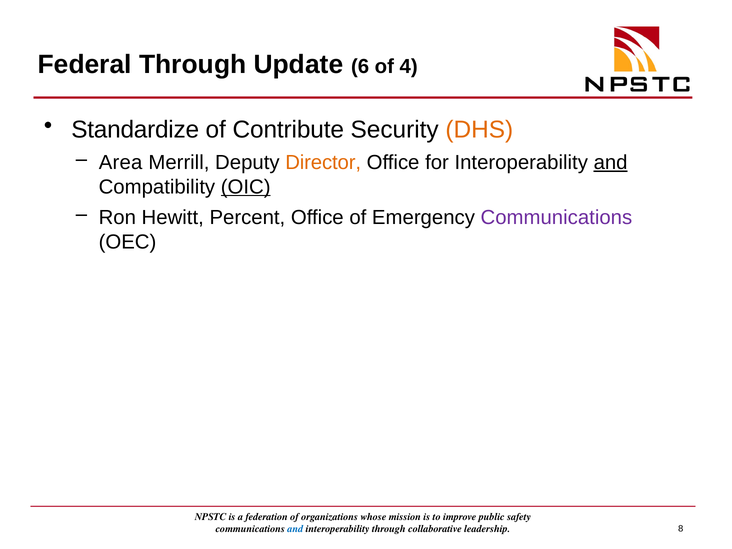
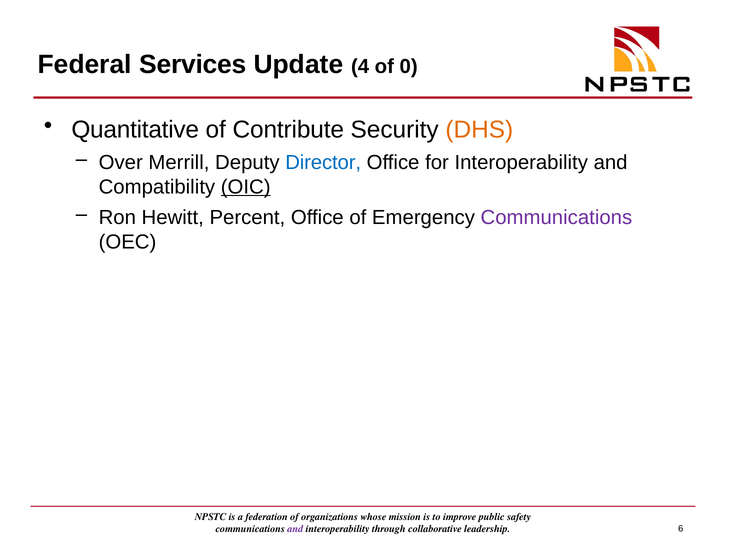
Federal Through: Through -> Services (193, 65)
6: 6 -> 4 (360, 67)
4: 4 -> 0 (409, 67)
Standardize: Standardize -> Quantitative (135, 130)
Area: Area -> Over (121, 162)
Director colour: orange -> blue (323, 162)
and underline: present -> none (611, 162)
and colour: blue -> purple (295, 529)
8: 8 -> 6 (681, 529)
